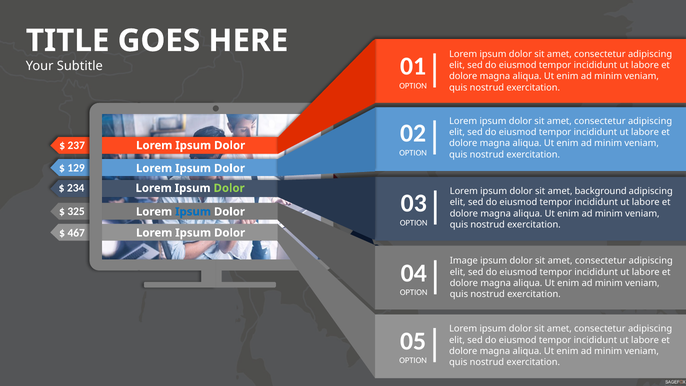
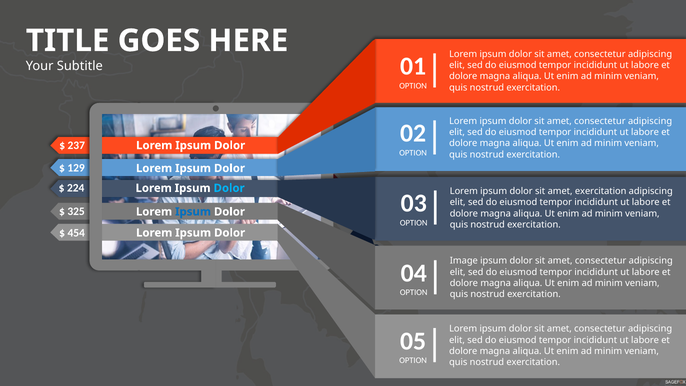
234: 234 -> 224 (76, 188)
Dolor colour: light green -> light blue (229, 188)
amet background: background -> exercitation (601, 191)
467: 467 -> 454 (76, 233)
